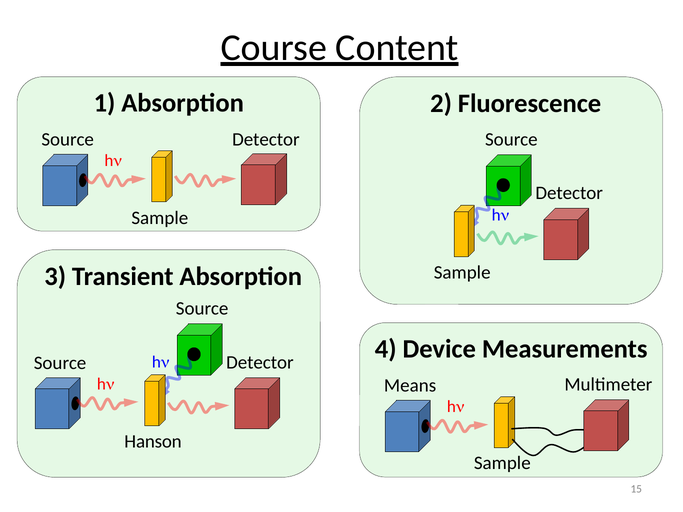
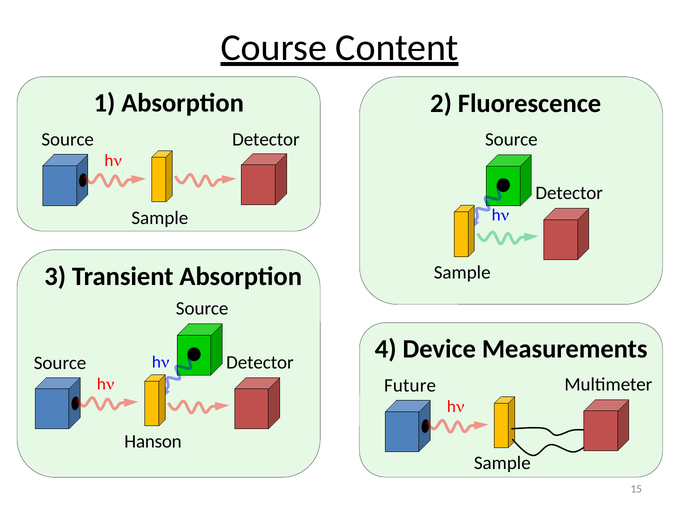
Means: Means -> Future (410, 386)
